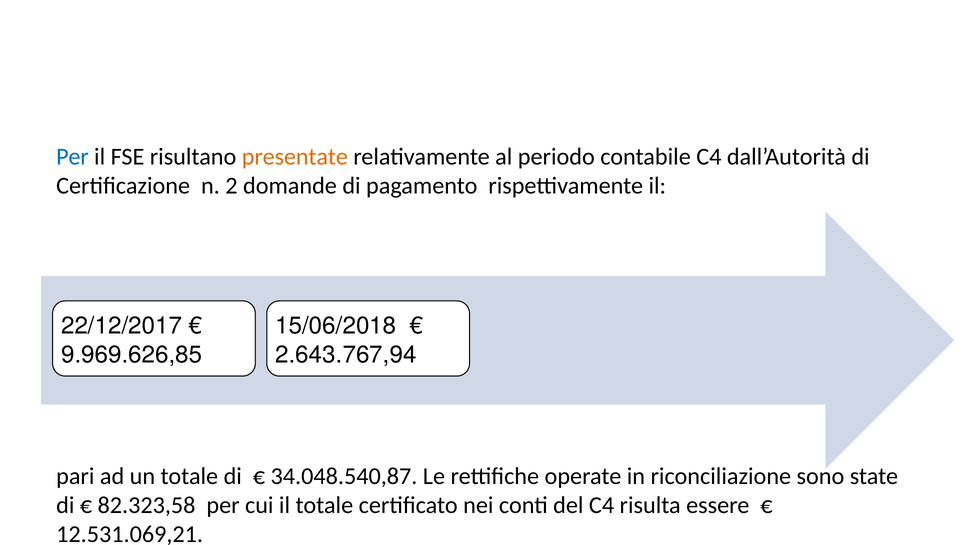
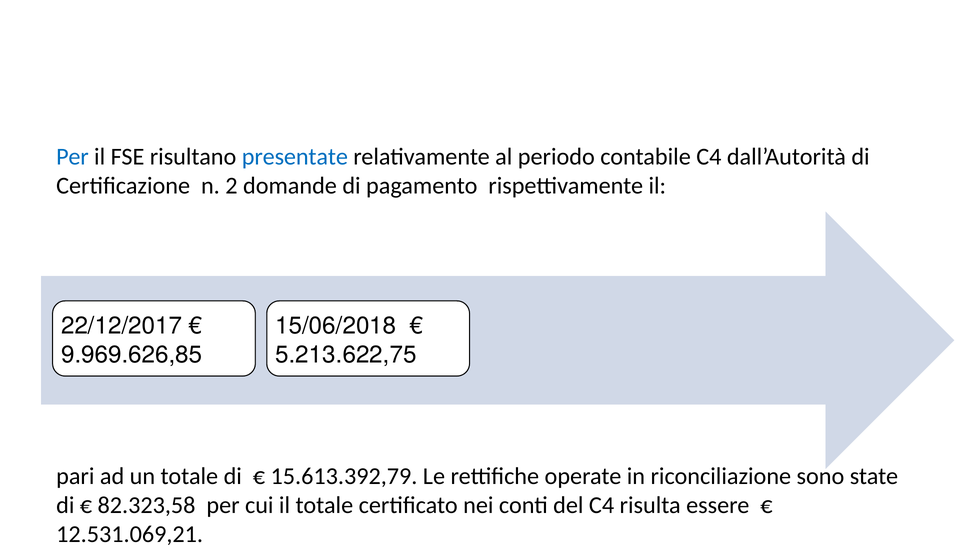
presentate colour: orange -> blue (295, 157)
2.643.767,94: 2.643.767,94 -> 5.213.622,75 (346, 355)
34.048.540,87: 34.048.540,87 -> 15.613.392,79 (344, 476)
